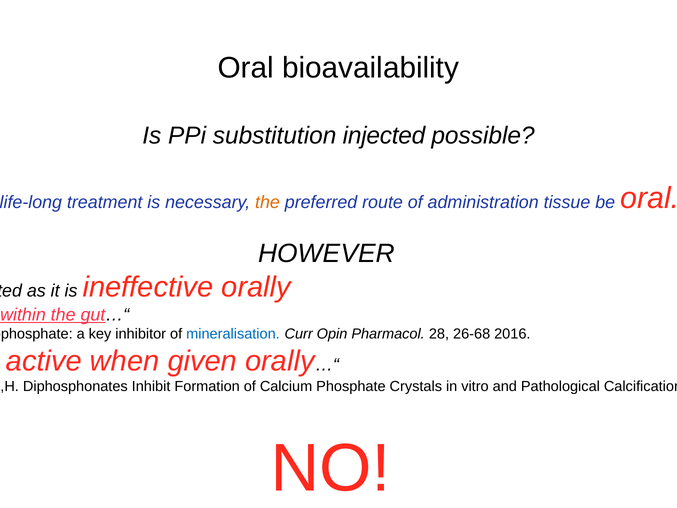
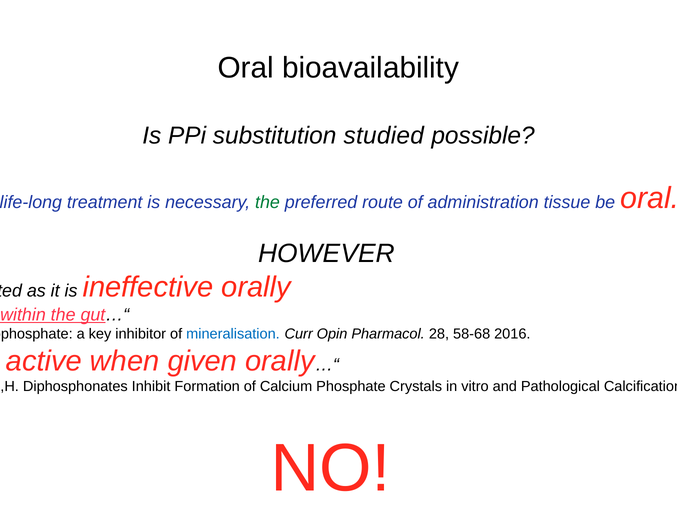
substitution injected: injected -> studied (384, 136)
the colour: orange -> green (268, 202)
26-68: 26-68 -> 58-68 (472, 334)
